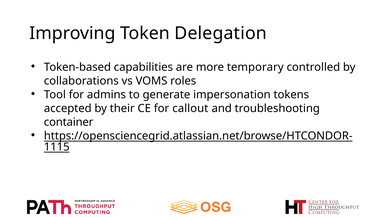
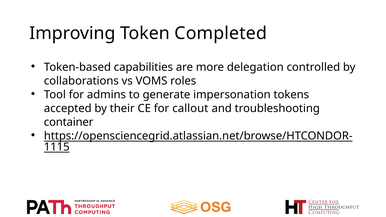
Delegation: Delegation -> Completed (221, 33)
temporary: temporary -> delegation (255, 67)
